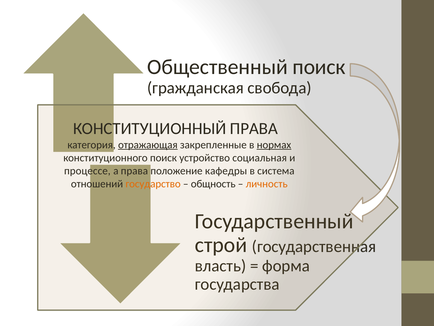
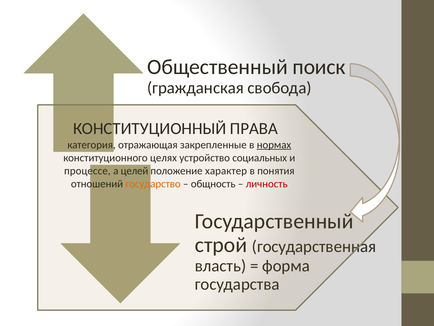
отражающая underline: present -> none (148, 145)
конституционного поиск: поиск -> целях (163, 158)
социальная: социальная -> социальных (260, 158)
а права: права -> целей (134, 171)
кафедры: кафедры -> характер (226, 171)
система: система -> понятия (276, 171)
личность colour: orange -> red (267, 184)
